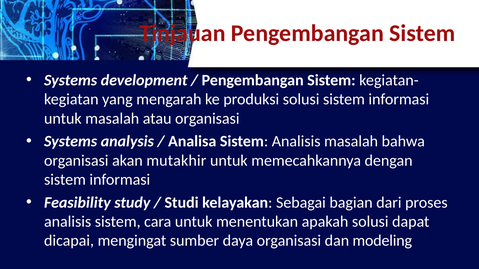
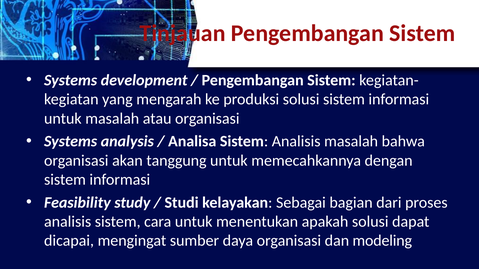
mutakhir: mutakhir -> tanggung (176, 161)
